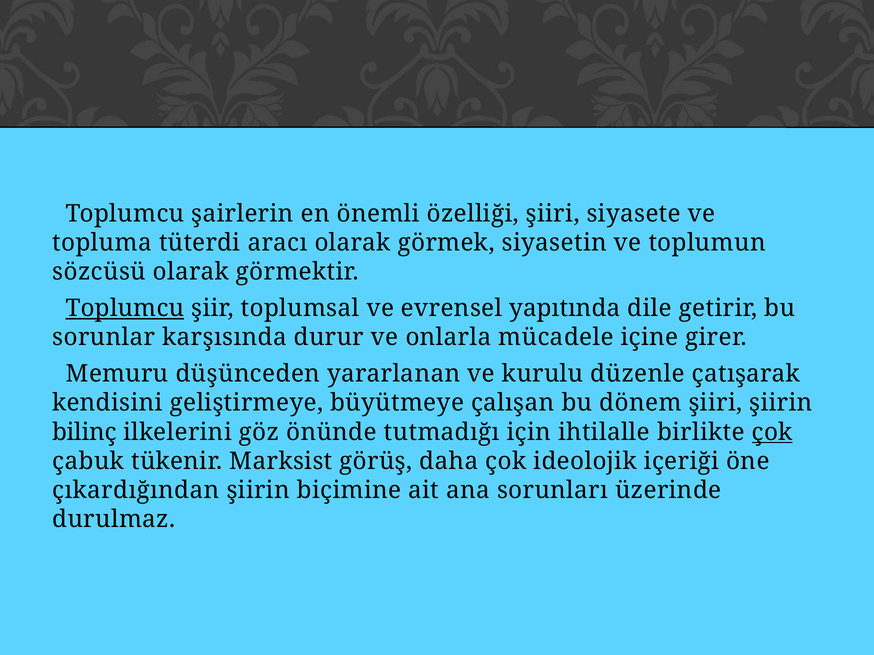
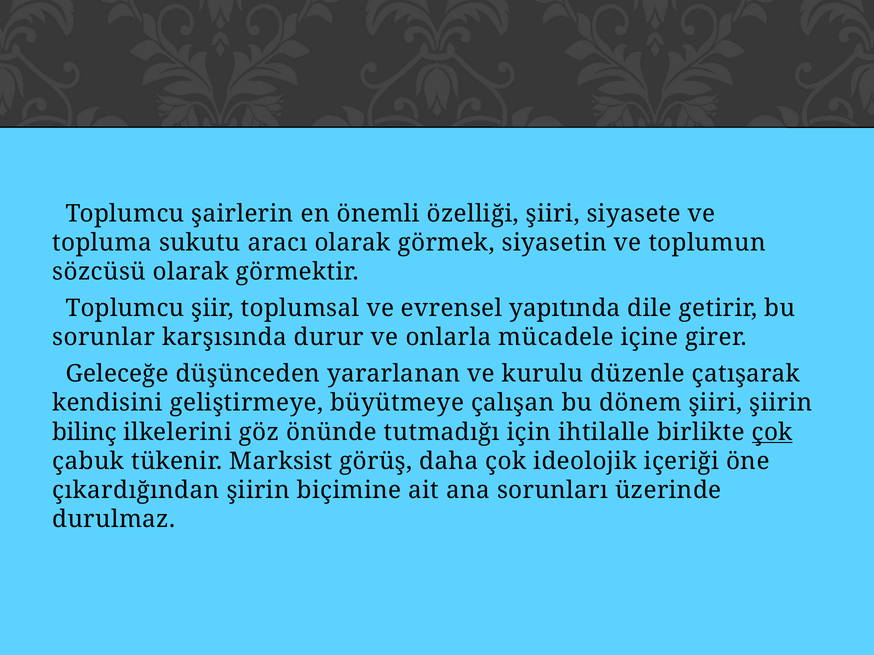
tüterdi: tüterdi -> sukutu (200, 243)
Toplumcu underline: present -> none (125, 309)
Memuru: Memuru -> Geleceğe (117, 374)
